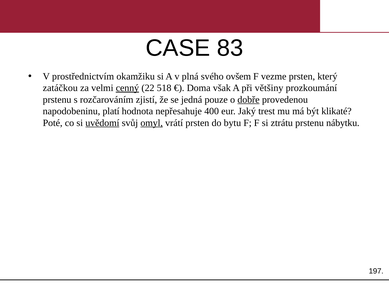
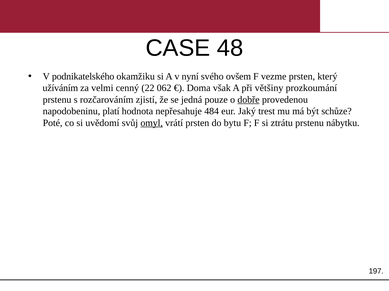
83: 83 -> 48 (230, 48)
prostřednictvím: prostřednictvím -> podnikatelského (83, 77)
plná: plná -> nyní (190, 77)
zatáčkou: zatáčkou -> užíváním (60, 88)
cenný underline: present -> none (127, 88)
518: 518 -> 062 (164, 88)
400: 400 -> 484 (212, 112)
klikaté: klikaté -> schůze (337, 112)
uvědomí underline: present -> none (102, 123)
